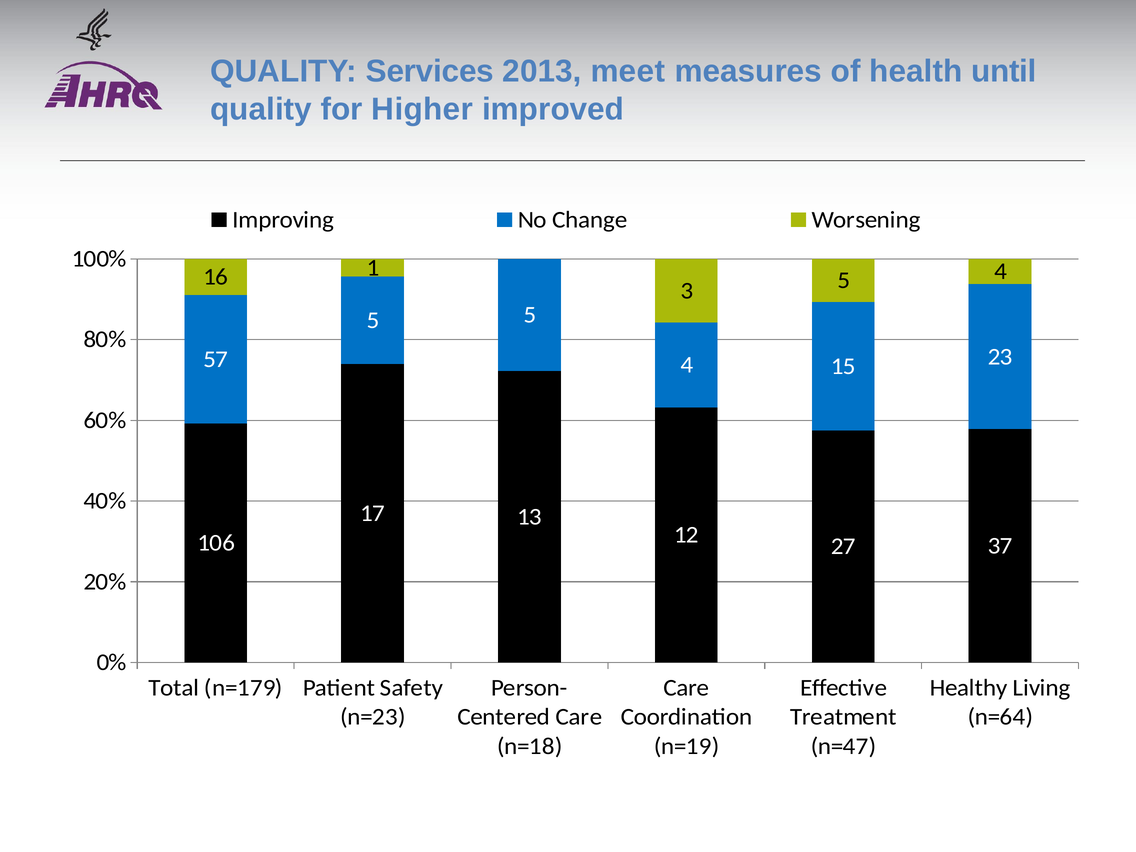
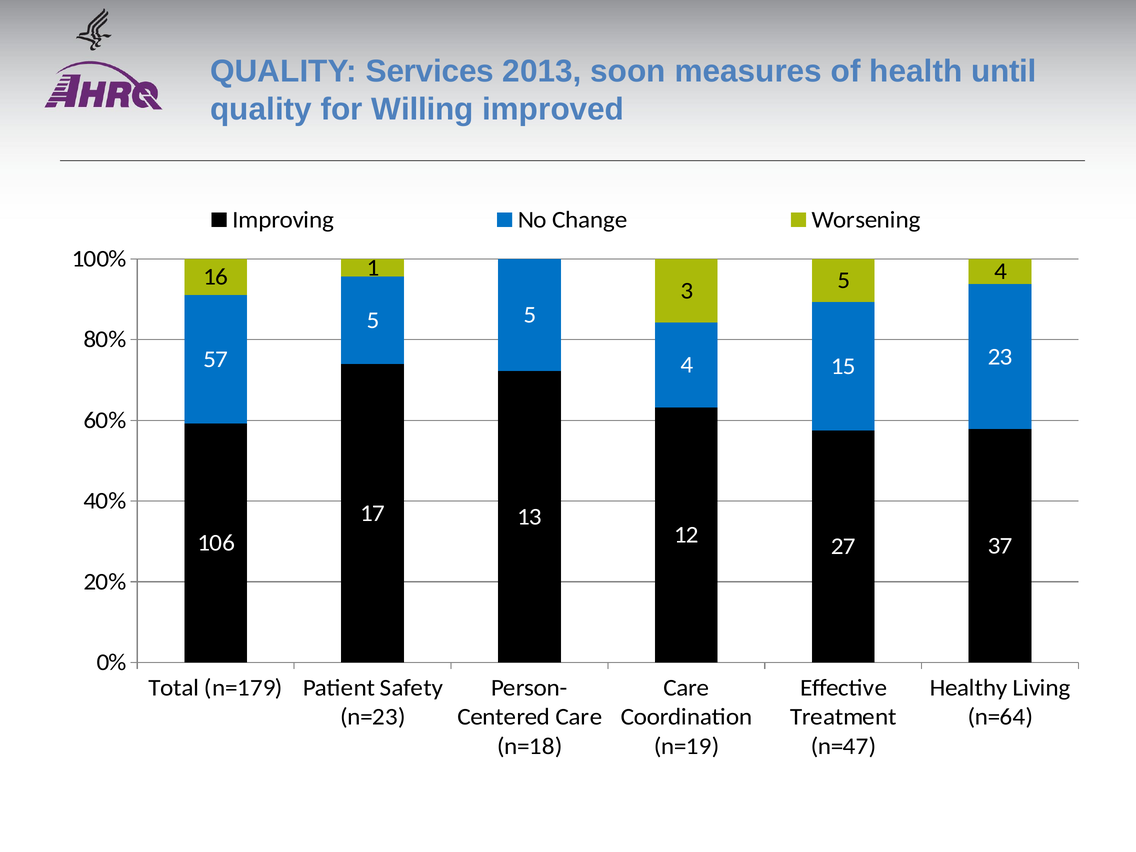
meet: meet -> soon (628, 71)
Higher: Higher -> Willing (422, 109)
